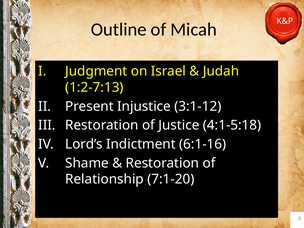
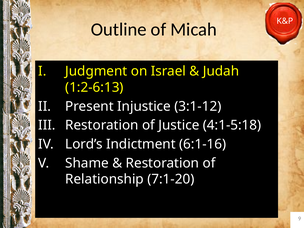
1:2-7:13: 1:2-7:13 -> 1:2-6:13 (94, 87)
